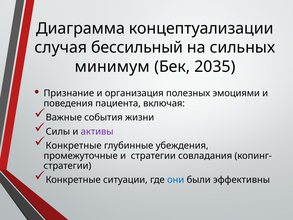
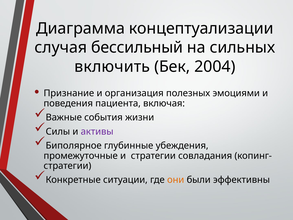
минимум: минимум -> включить (112, 67)
2035: 2035 -> 2004 (215, 67)
Конкретные: Конкретные -> Биполярное (74, 145)
они colour: blue -> orange (176, 180)
